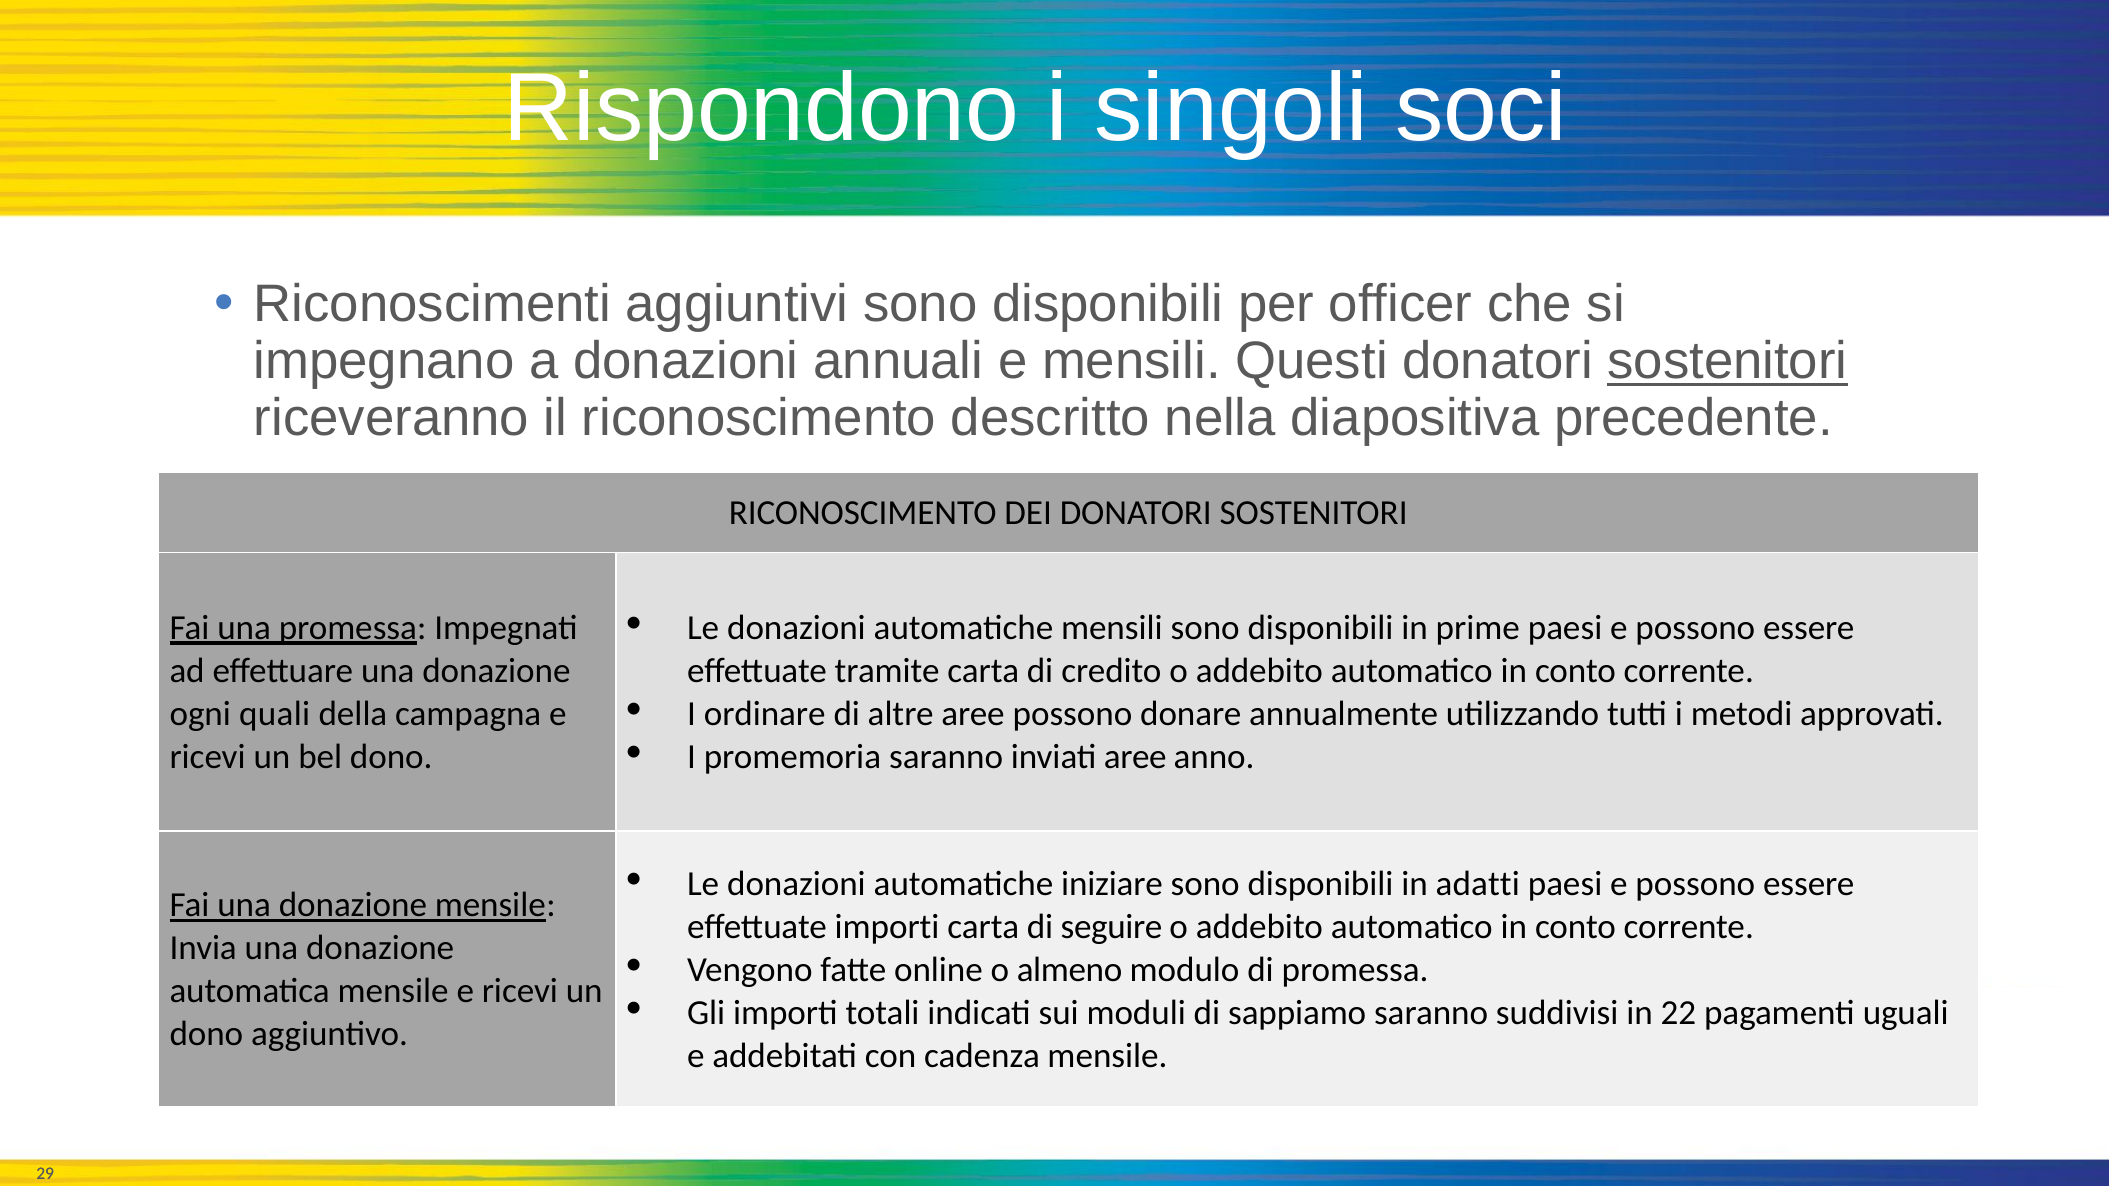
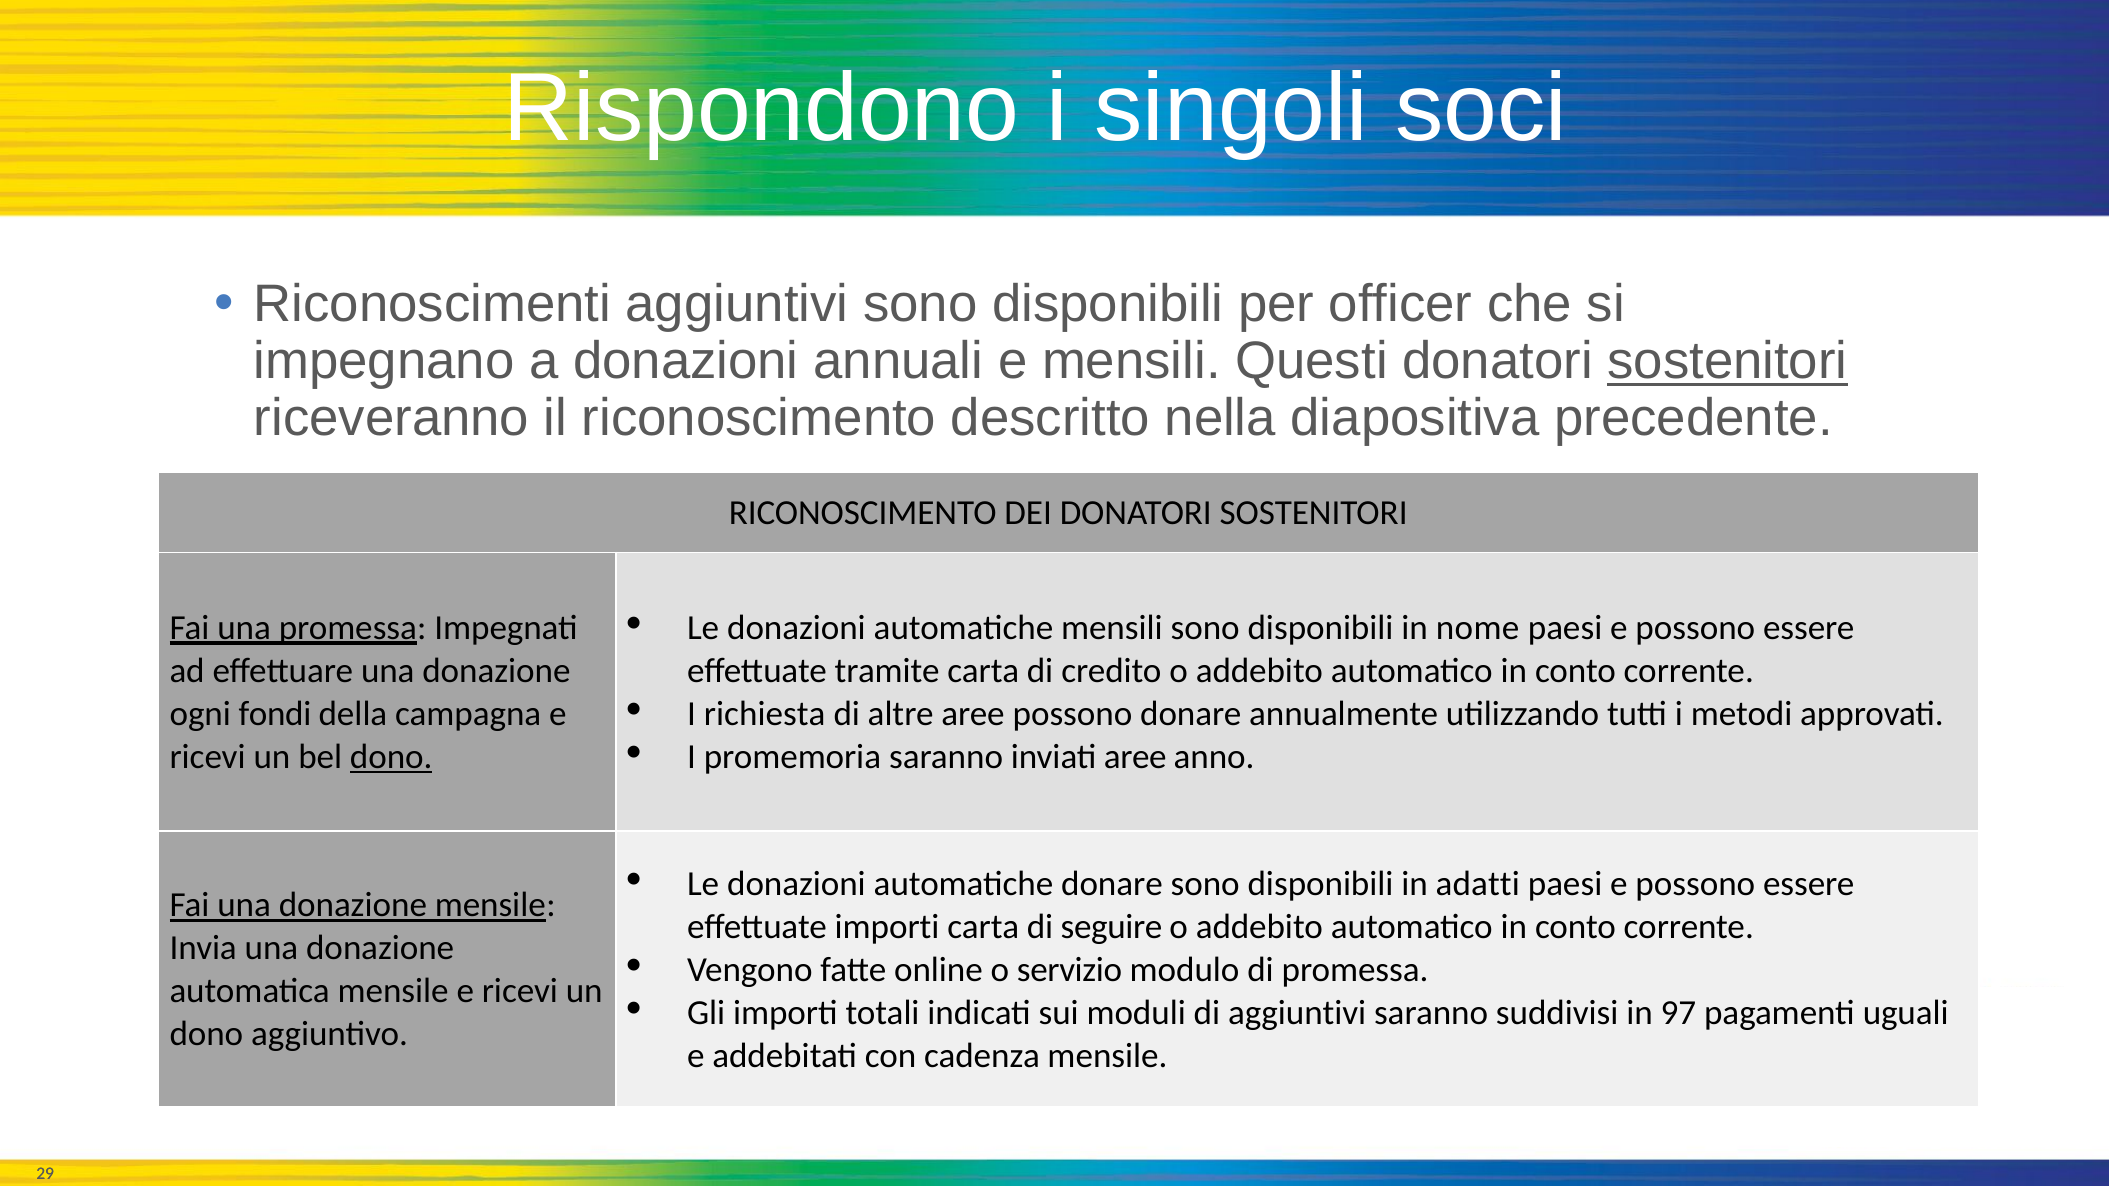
prime: prime -> nome (1478, 628)
ordinare: ordinare -> richiesta (765, 714)
quali: quali -> fondi (275, 714)
dono underline: none -> present (391, 757)
automatiche iniziare: iniziare -> donare (1112, 884)
almeno: almeno -> servizio (1070, 970)
di sappiamo: sappiamo -> aggiuntivi (1297, 1013)
22: 22 -> 97 (1678, 1013)
